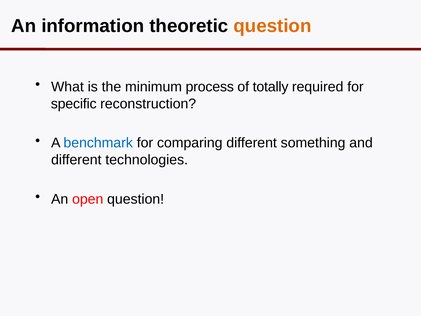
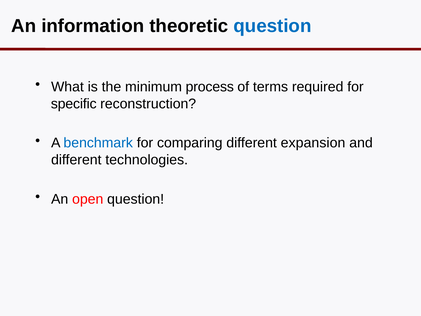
question colour: orange -> blue (273, 26)
totally: totally -> terms (271, 87)
something: something -> expansion (313, 143)
